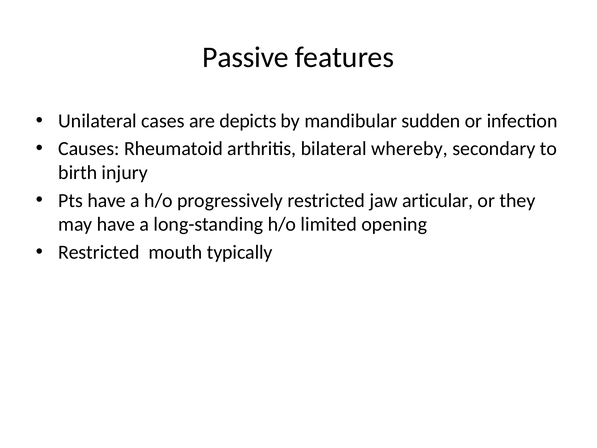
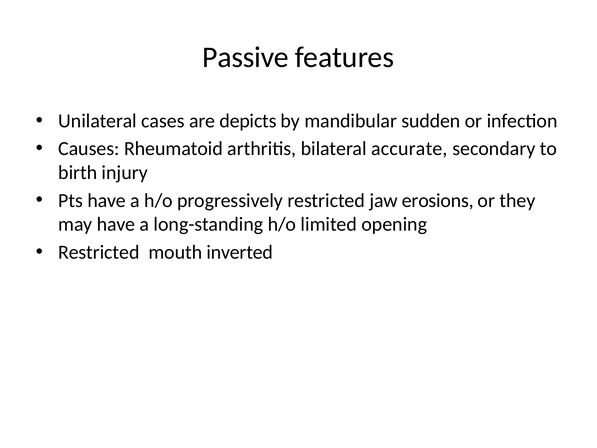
whereby: whereby -> accurate (409, 149)
articular: articular -> erosions (438, 200)
typically: typically -> inverted (240, 252)
